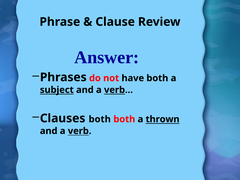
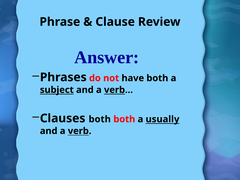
thrown: thrown -> usually (162, 119)
